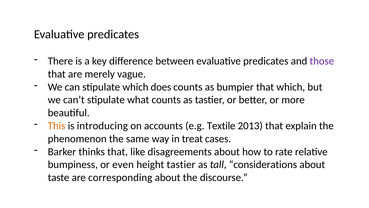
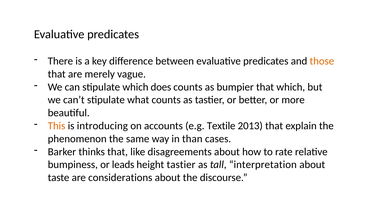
those colour: purple -> orange (322, 61)
treat: treat -> than (192, 138)
even: even -> leads (123, 164)
considerations: considerations -> interpretation (263, 164)
corresponding: corresponding -> considerations (120, 177)
